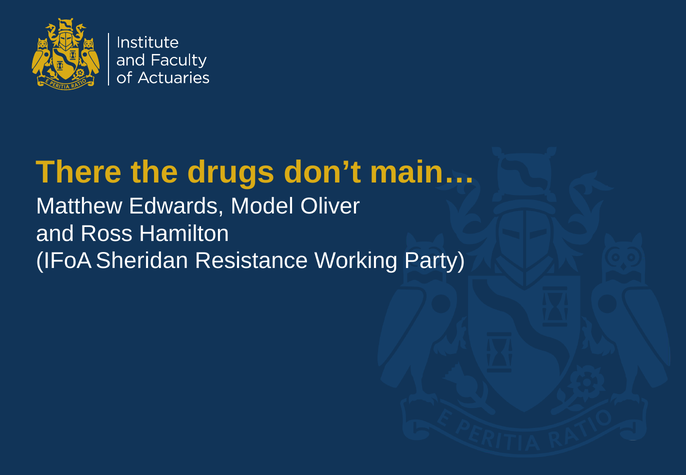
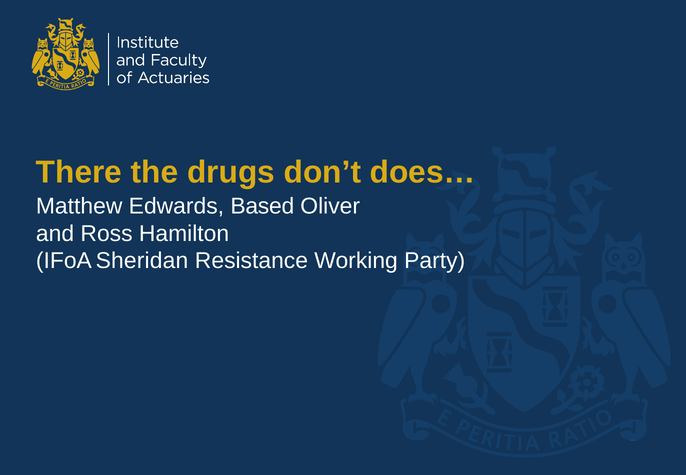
main…: main… -> does… (423, 172)
Model: Model -> Based (262, 206)
